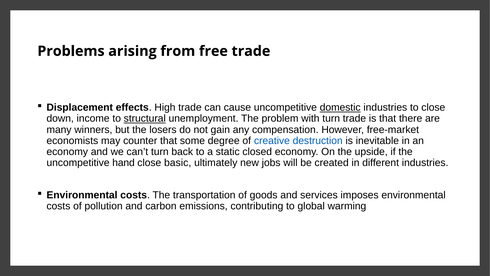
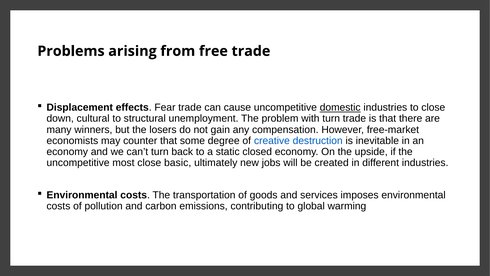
High: High -> Fear (165, 107)
income: income -> cultural (93, 118)
structural underline: present -> none (145, 118)
hand: hand -> most (123, 163)
